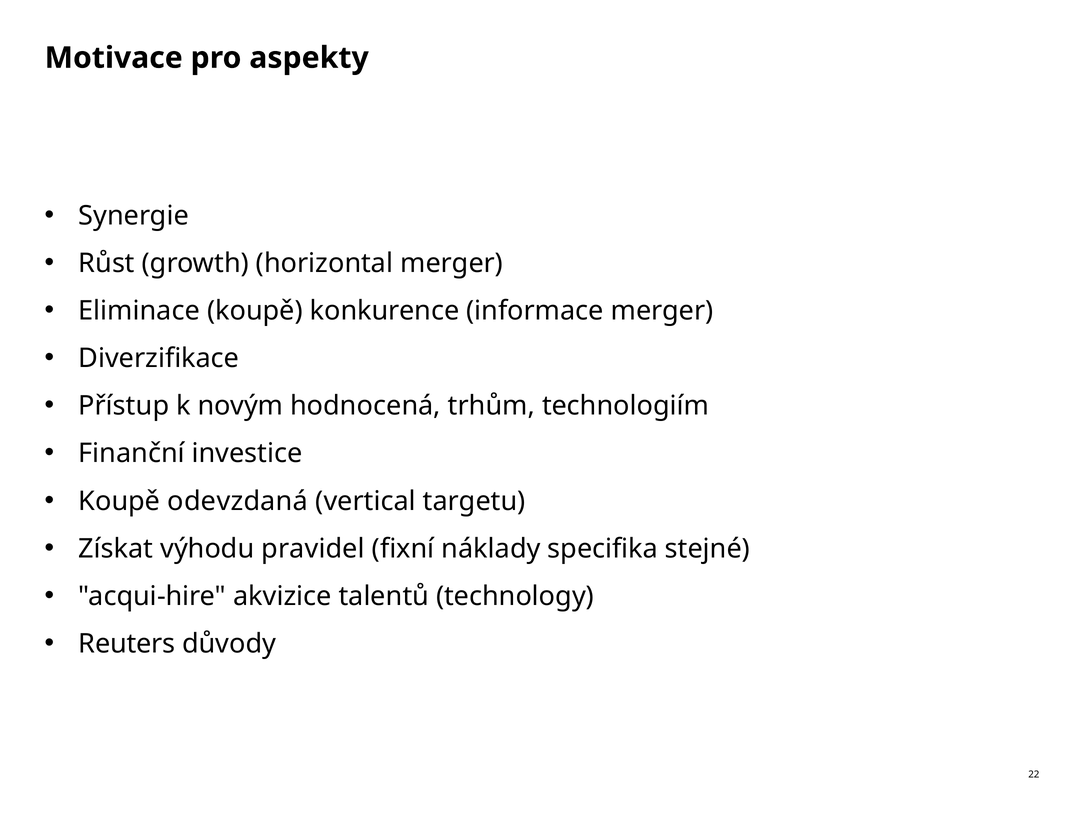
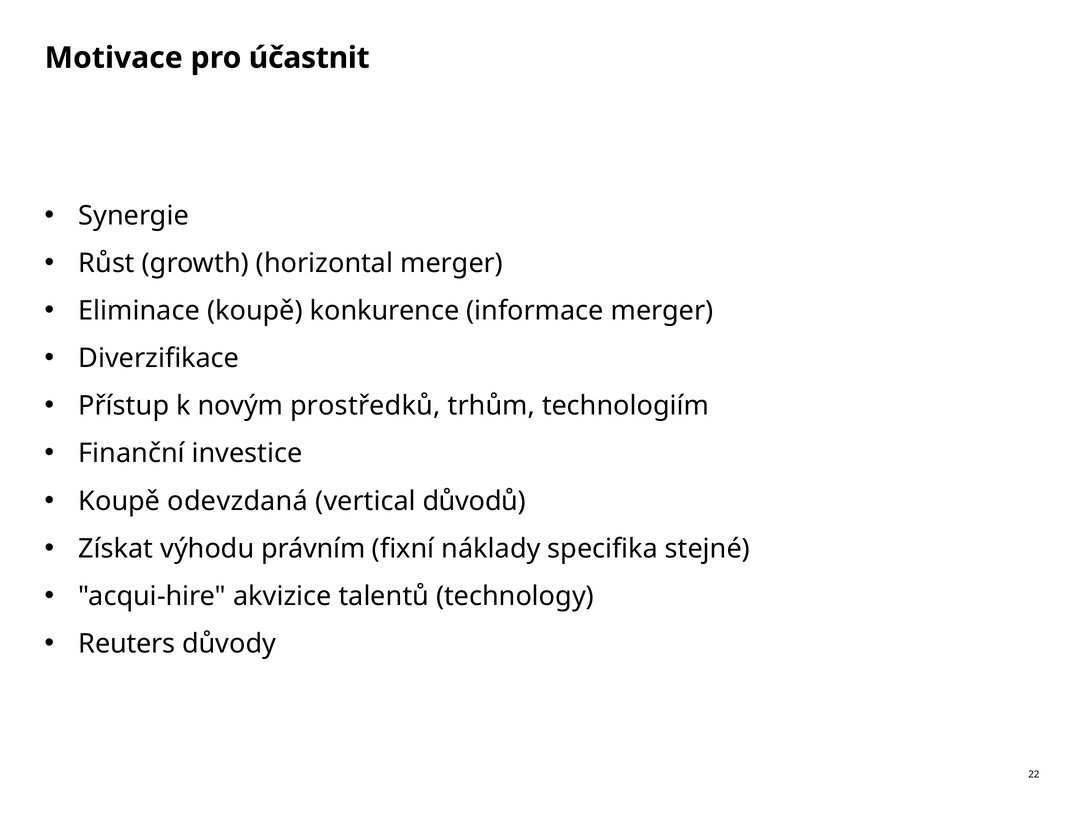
aspekty: aspekty -> účastnit (309, 58)
hodnocená: hodnocená -> prostředků (365, 406)
targetu: targetu -> důvodů (474, 501)
pravidel: pravidel -> právním (313, 549)
